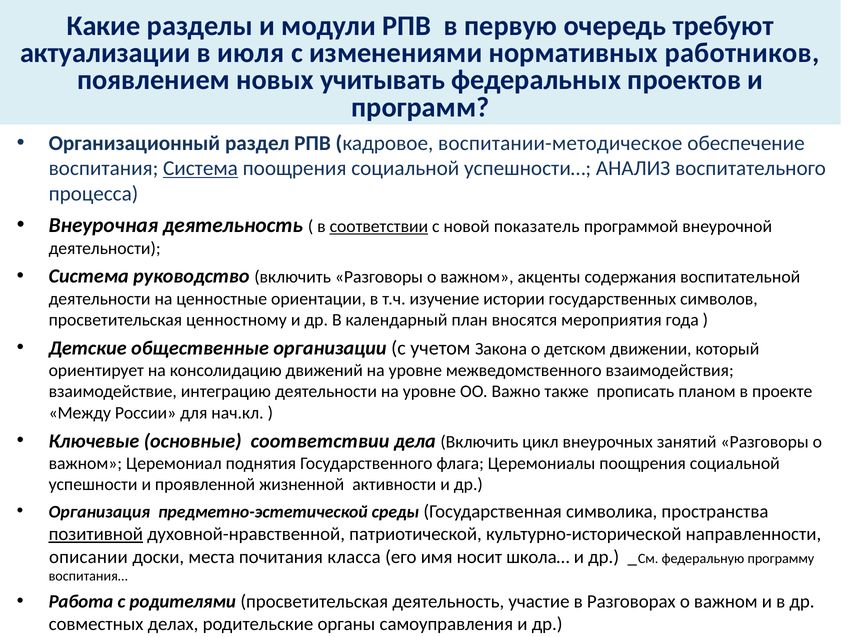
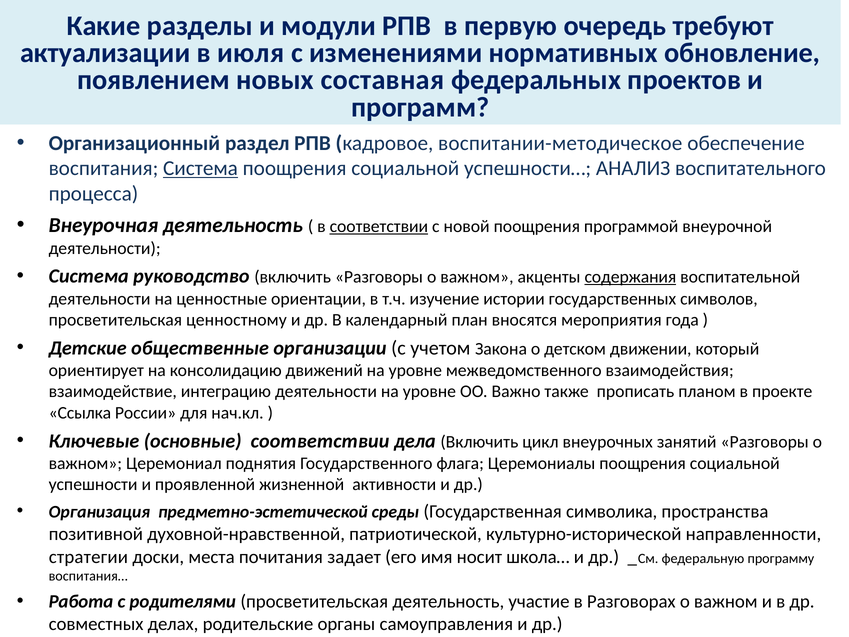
работников: работников -> обновление (742, 53)
учитывать: учитывать -> составная (382, 80)
новой показатель: показатель -> поощрения (537, 226)
содержания underline: none -> present (630, 277)
Между: Между -> Ссылка (80, 413)
позитивной underline: present -> none (96, 534)
описании: описании -> стратегии (88, 557)
класса: класса -> задает (354, 557)
